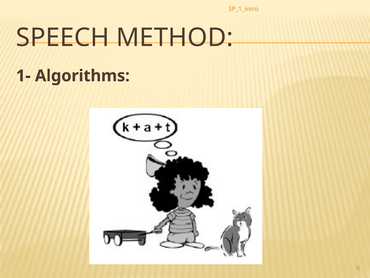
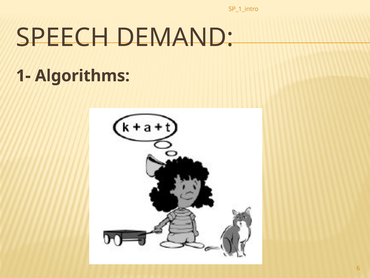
METHOD: METHOD -> DEMAND (175, 38)
